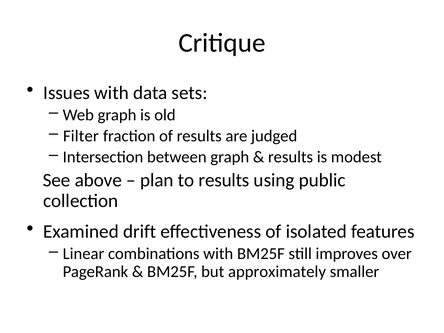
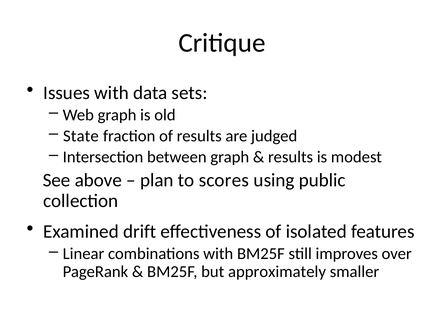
Filter: Filter -> State (81, 136)
to results: results -> scores (224, 180)
